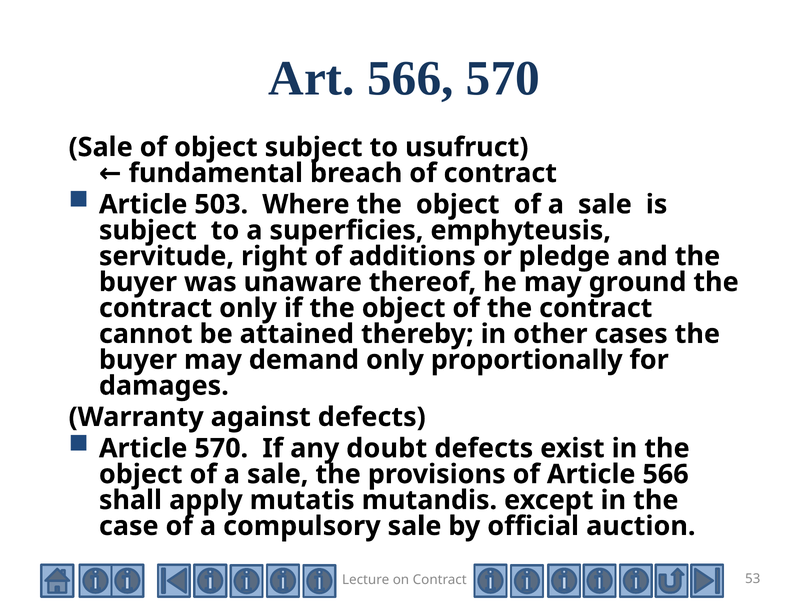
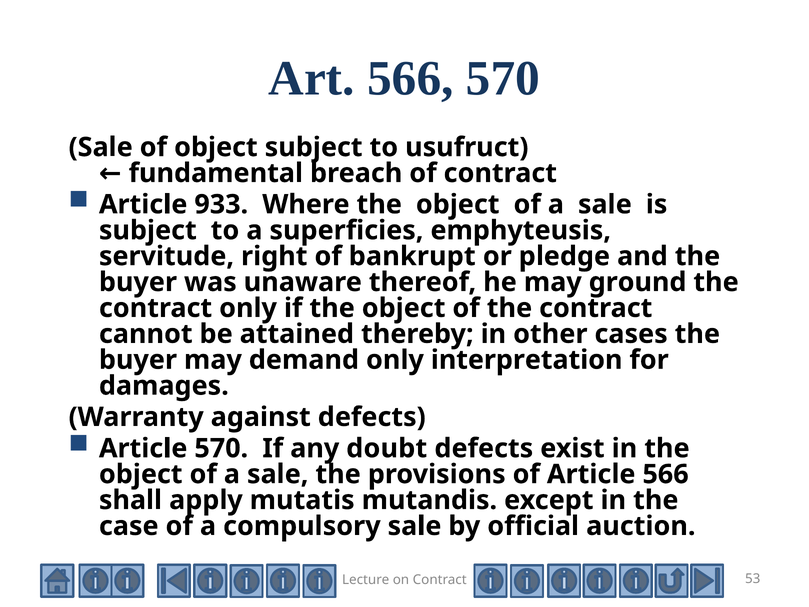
503: 503 -> 933 (221, 204)
additions: additions -> bankrupt (412, 256)
proportionally: proportionally -> interpretation (527, 360)
